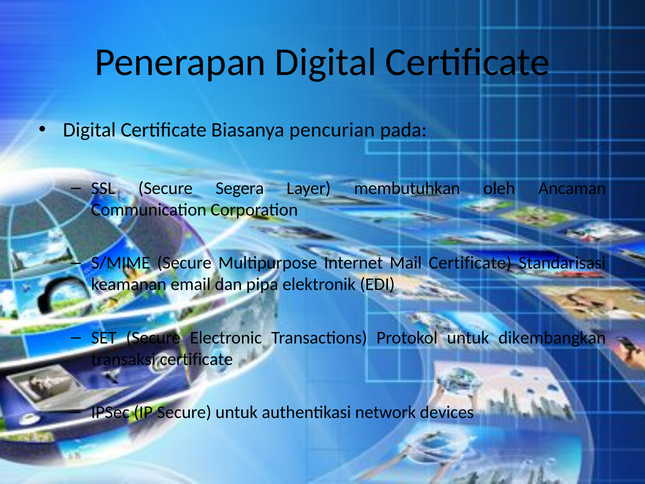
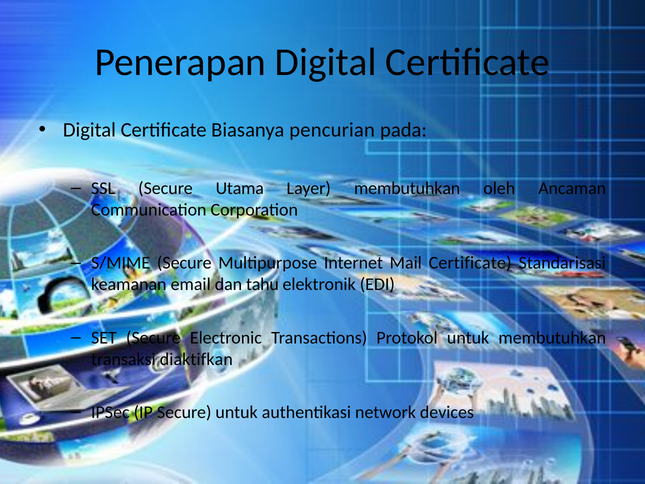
Segera: Segera -> Utama (240, 188)
pipa: pipa -> tahu (262, 284)
untuk dikembangkan: dikembangkan -> membutuhkan (552, 337)
transaksi certificate: certificate -> diaktifkan (196, 359)
